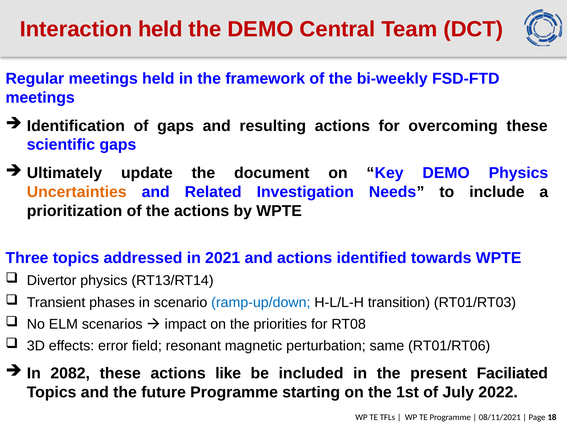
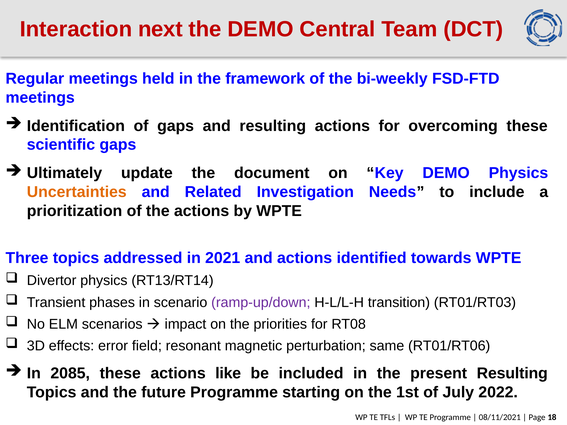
Interaction held: held -> next (160, 29)
ramp-up/down colour: blue -> purple (261, 303)
2082: 2082 -> 2085 (70, 374)
present Faciliated: Faciliated -> Resulting (512, 374)
